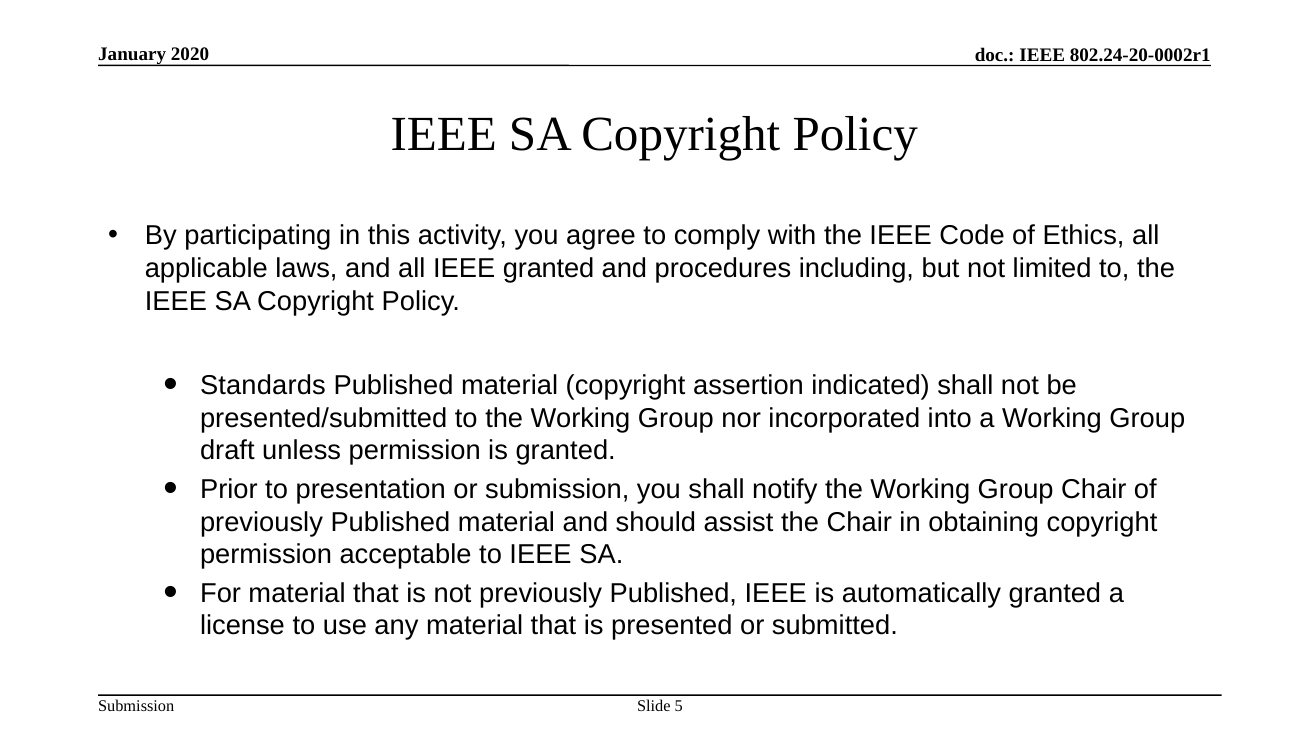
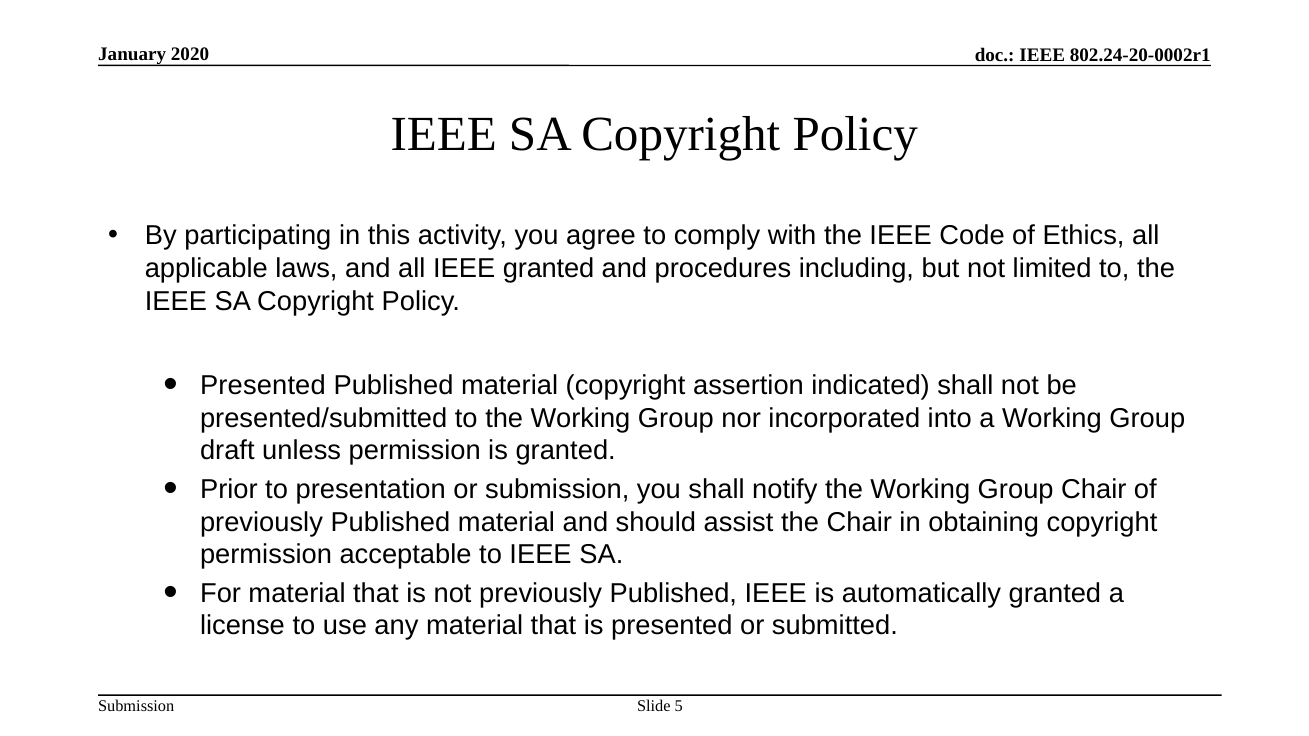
Standards: Standards -> Presented (263, 386)
